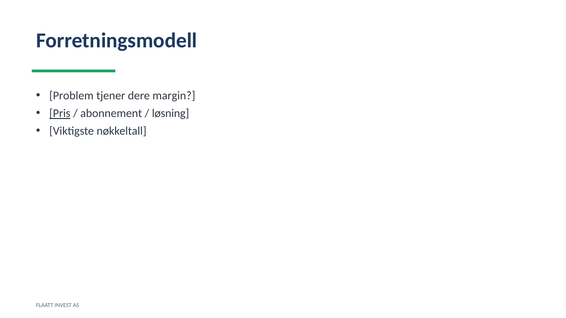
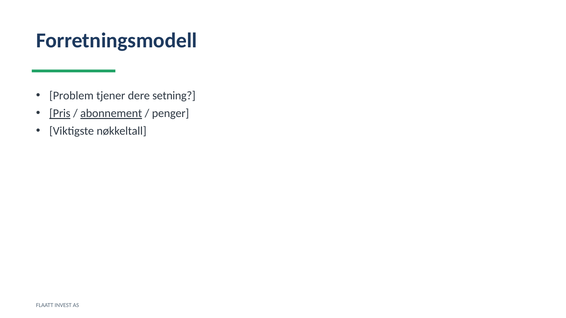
margin: margin -> setning (174, 96)
abonnement underline: none -> present (111, 114)
løsning: løsning -> penger (171, 114)
